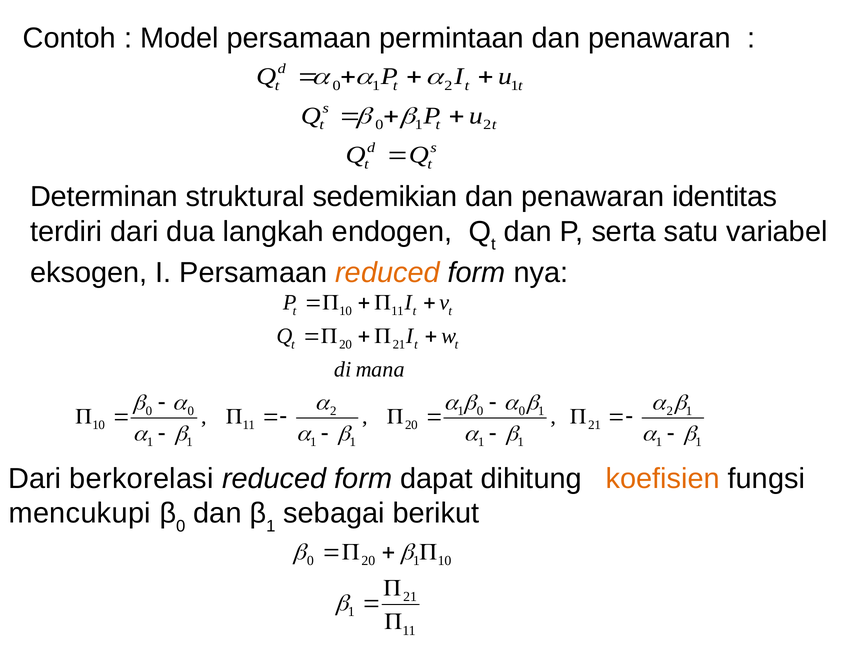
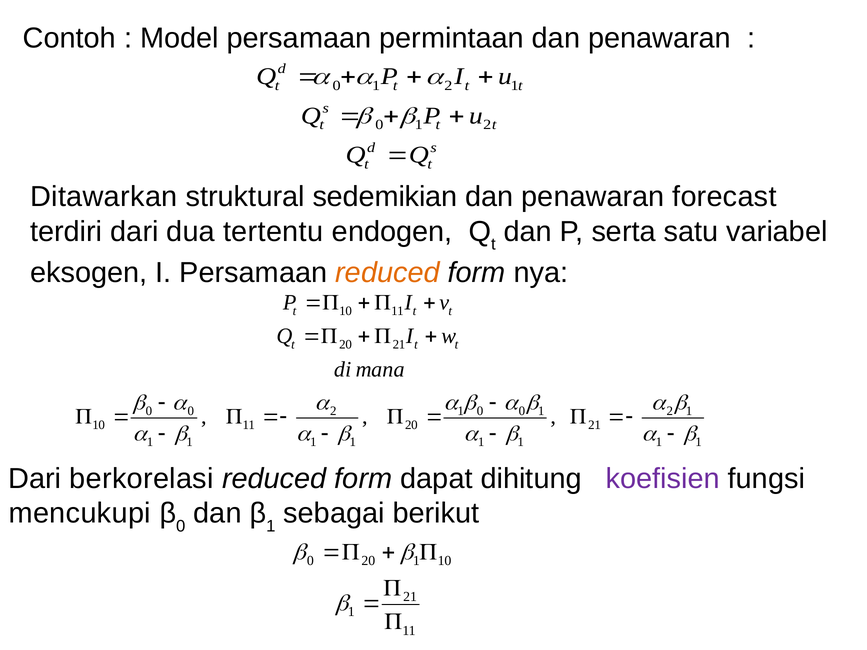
Determinan: Determinan -> Ditawarkan (104, 197)
identitas: identitas -> forecast (724, 197)
langkah: langkah -> tertentu (273, 232)
koefisien colour: orange -> purple (663, 479)
